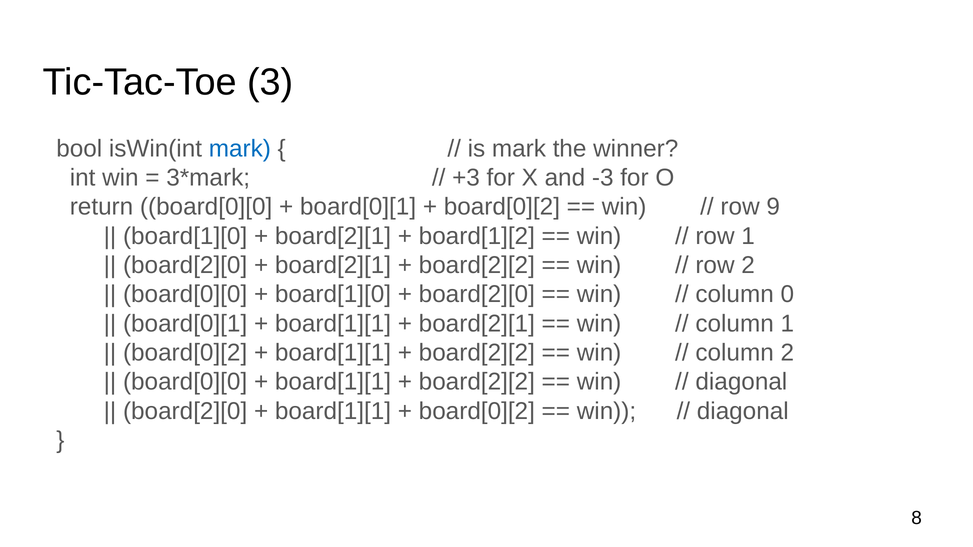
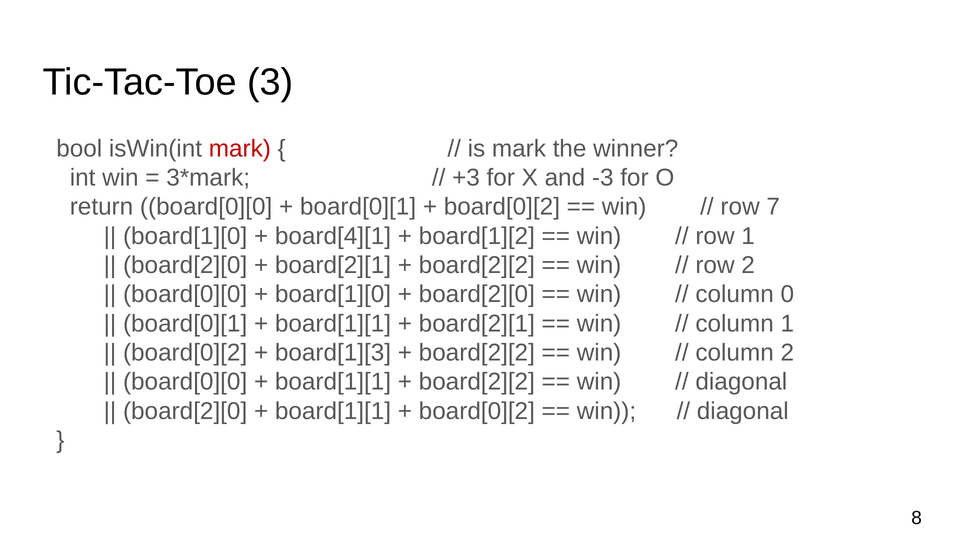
mark colour: blue -> red (240, 149)
9: 9 -> 7 (773, 207)
board[2][1: board[2][1 -> board[4][1 (333, 236)
board[1][1: board[1][1 -> board[1][3 (333, 353)
